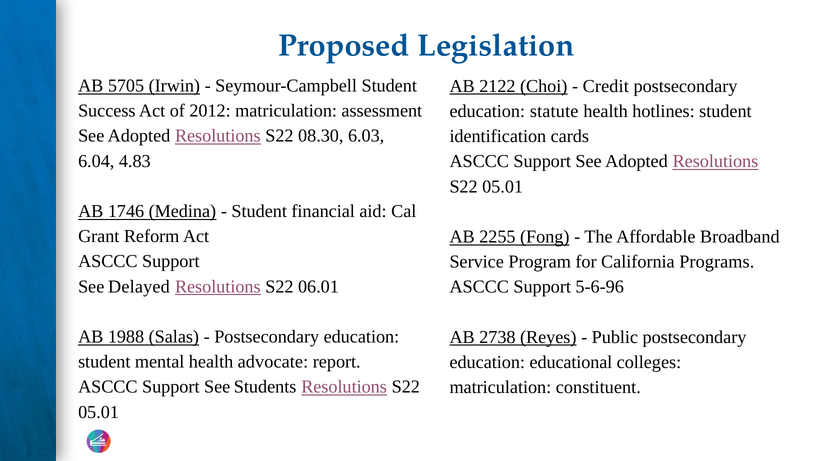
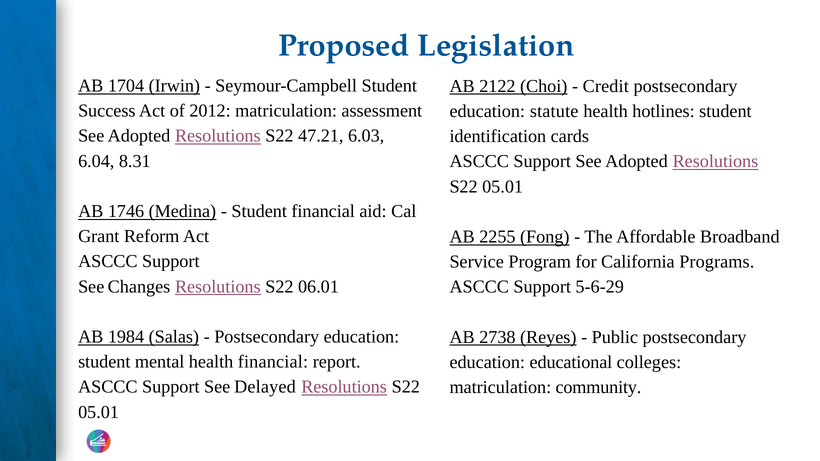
5705: 5705 -> 1704 (126, 86)
08.30: 08.30 -> 47.21 (321, 136)
4.83: 4.83 -> 8.31 (135, 161)
Delayed: Delayed -> Changes (139, 287)
5-6-96: 5-6-96 -> 5-6-29 (600, 287)
1988: 1988 -> 1984 (126, 337)
health advocate: advocate -> financial (273, 362)
Students: Students -> Delayed (265, 387)
constituent: constituent -> community (598, 388)
